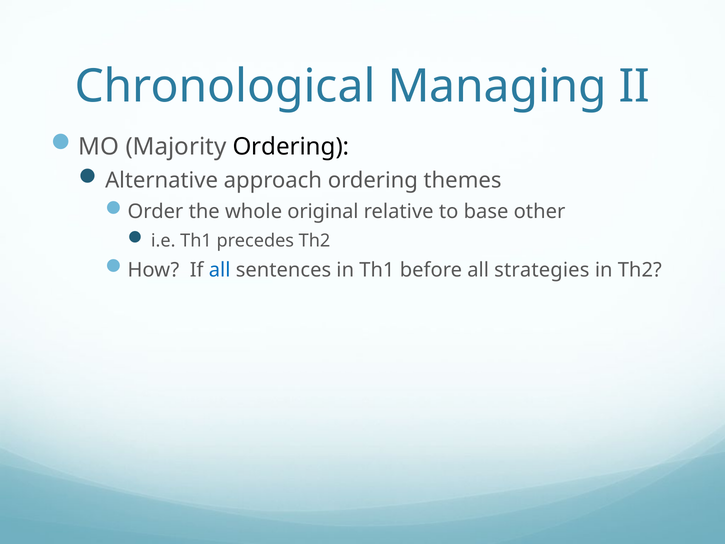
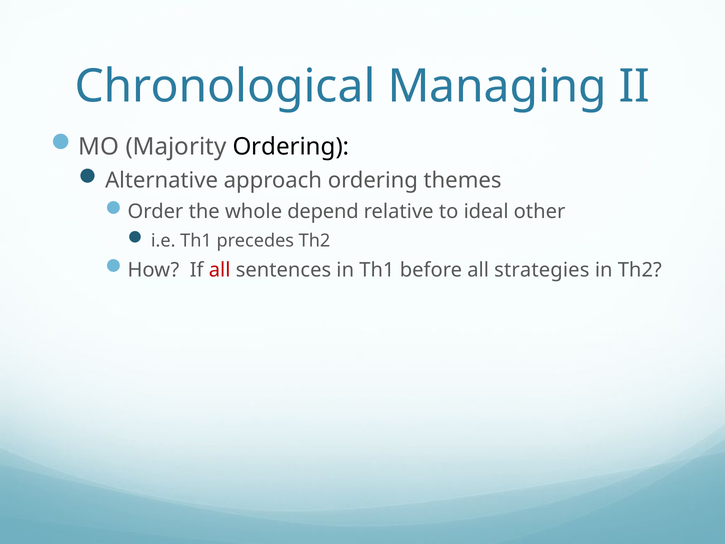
original: original -> depend (323, 212)
base: base -> ideal (486, 212)
all colour: blue -> red (220, 270)
